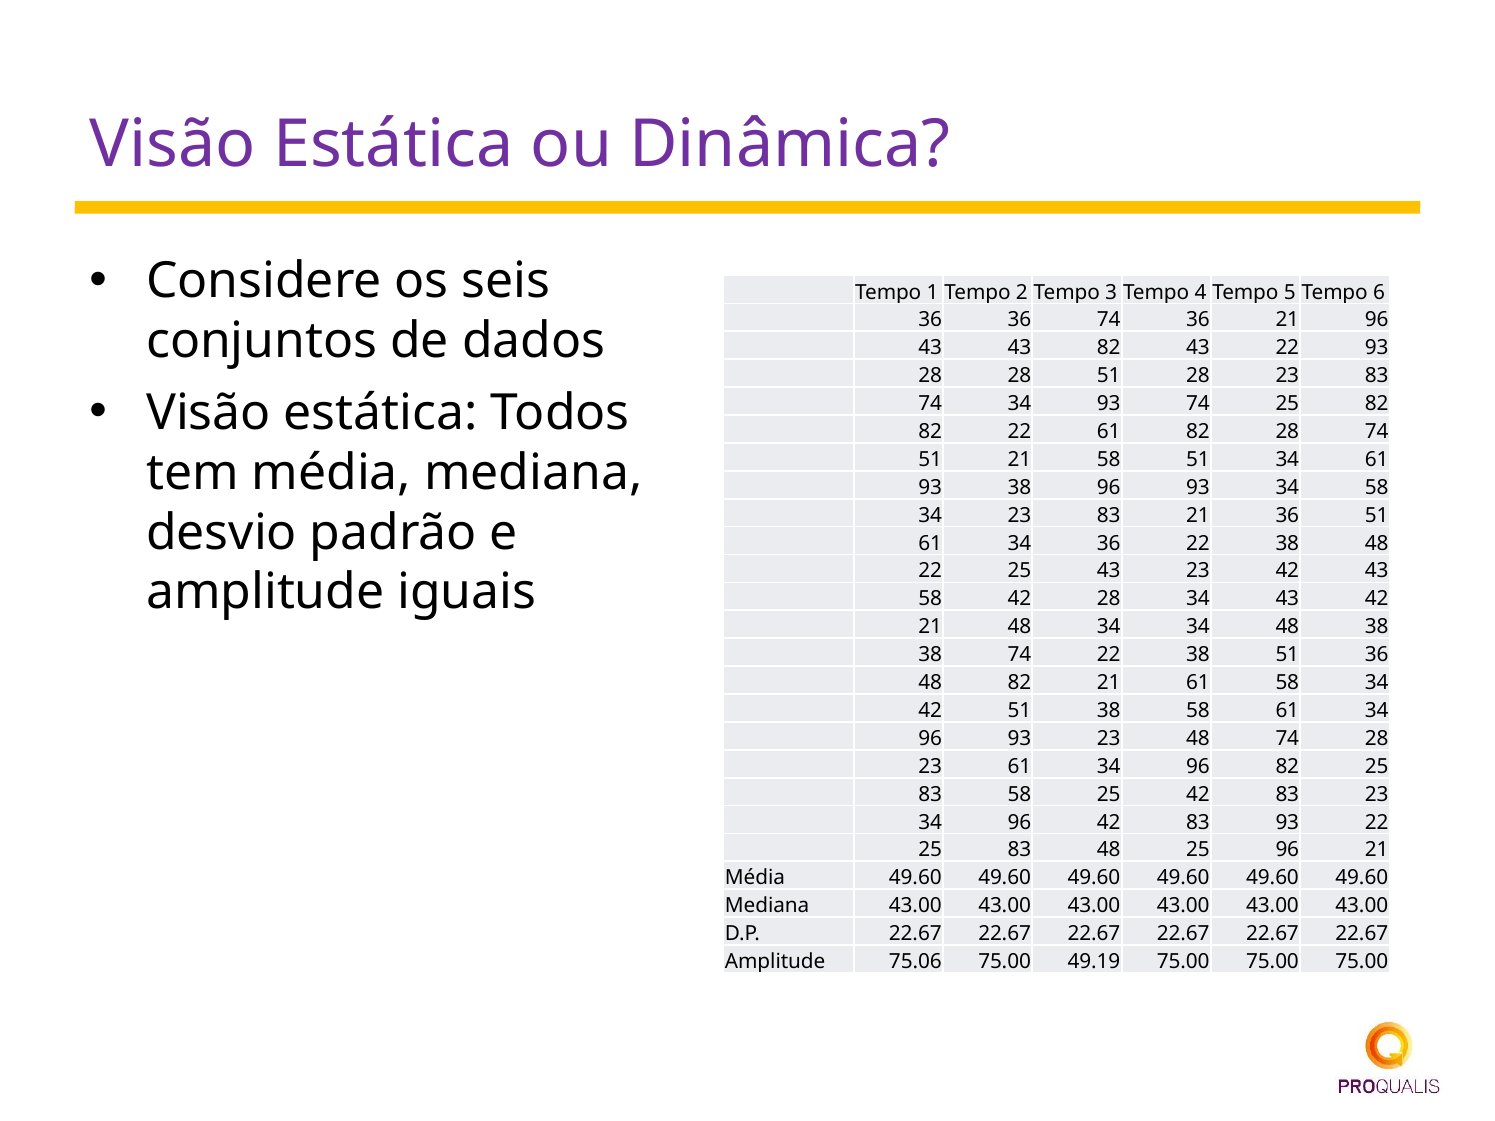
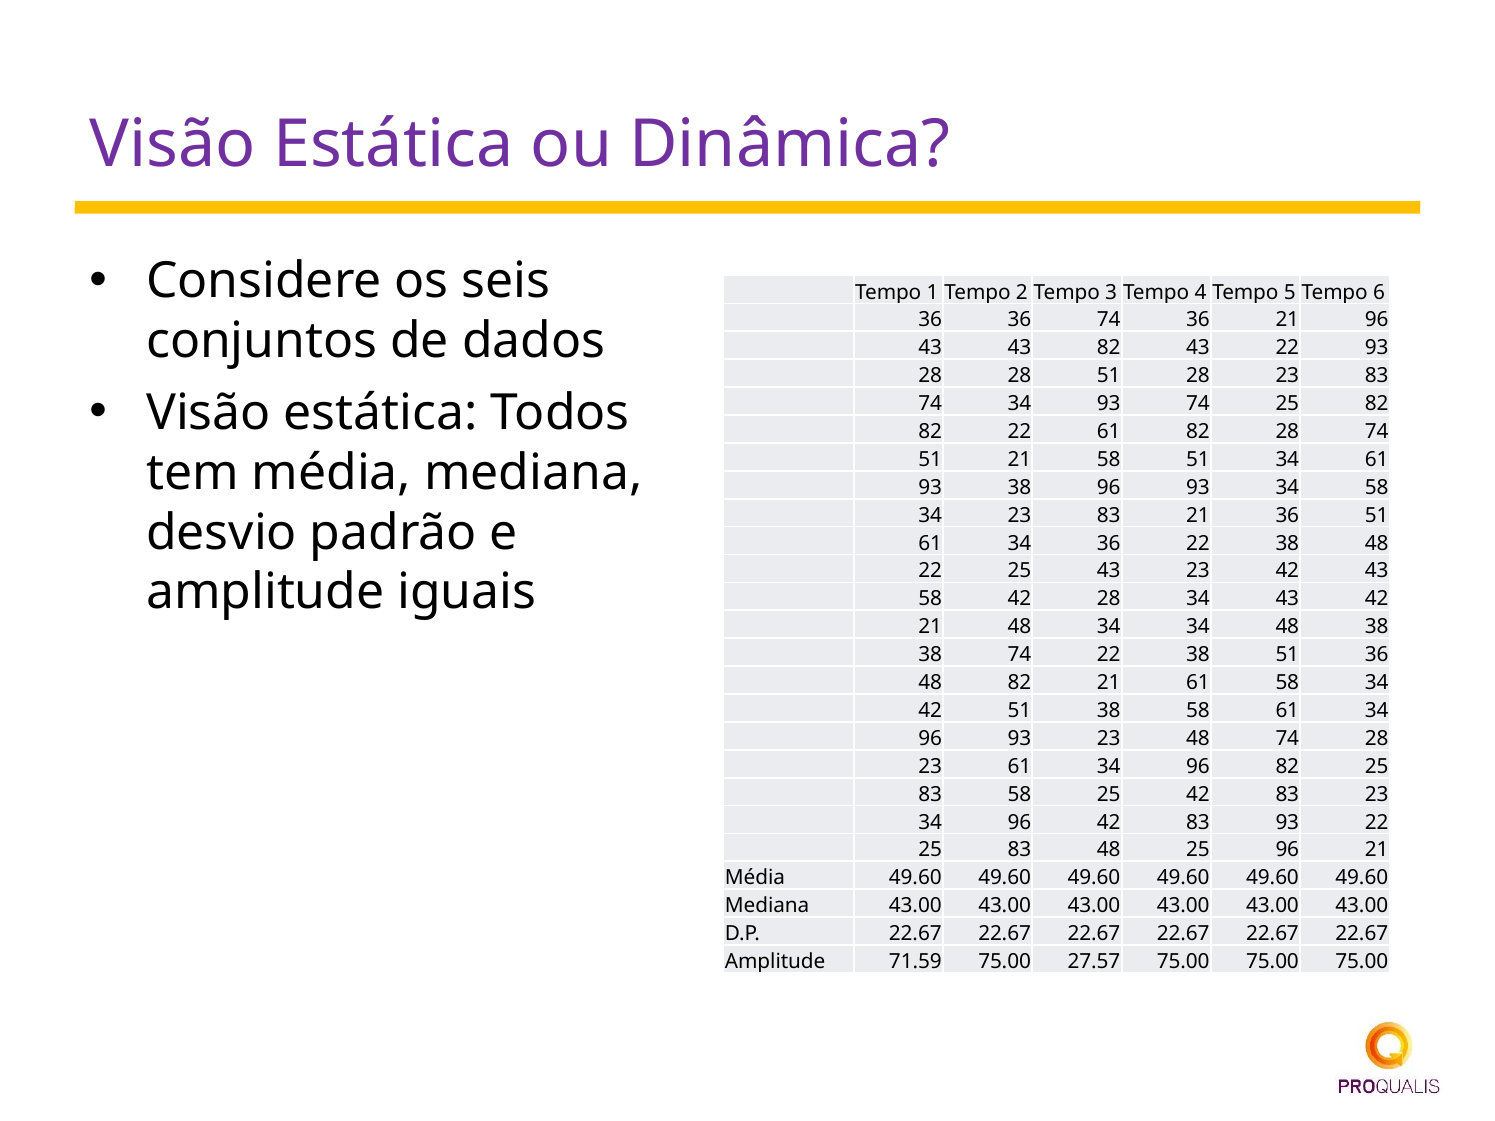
75.06: 75.06 -> 71.59 (915, 962)
49.19: 49.19 -> 27.57 (1094, 962)
